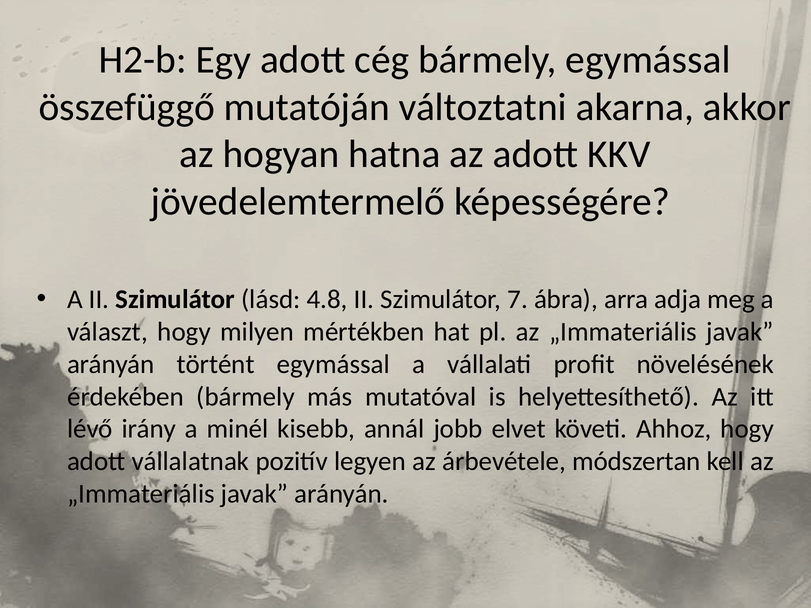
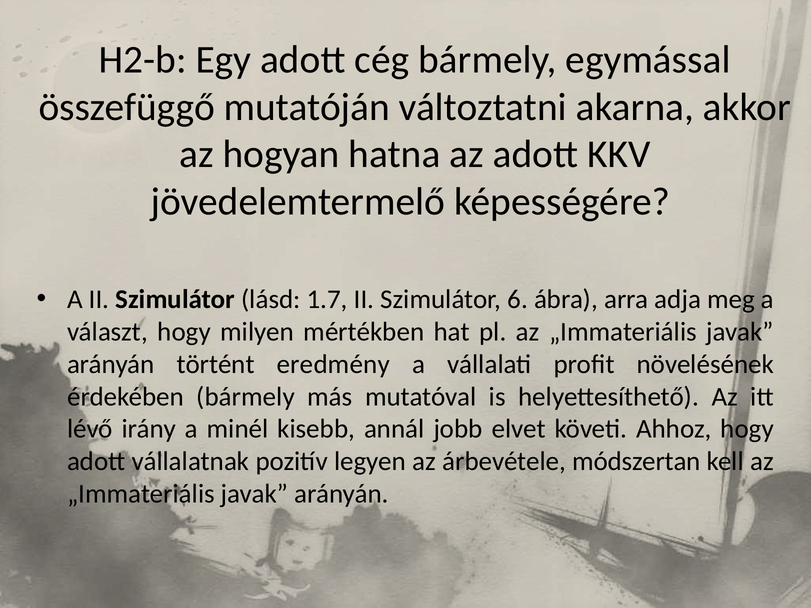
4.8: 4.8 -> 1.7 (327, 299)
7: 7 -> 6 (518, 299)
történt egymással: egymással -> eredmény (333, 364)
